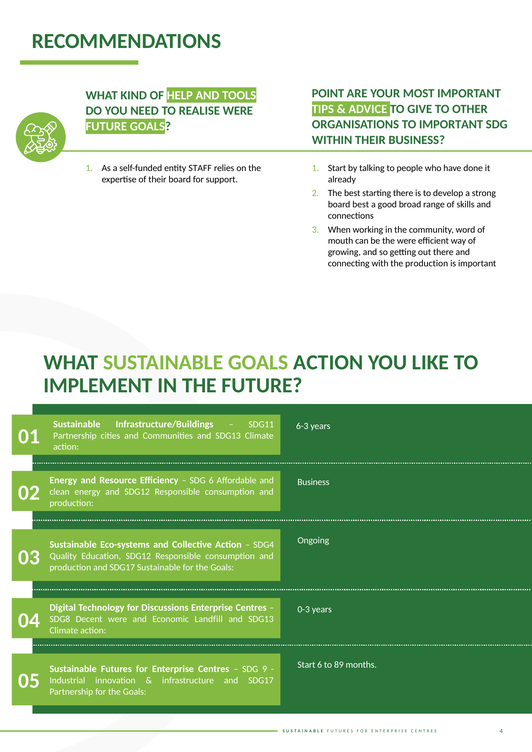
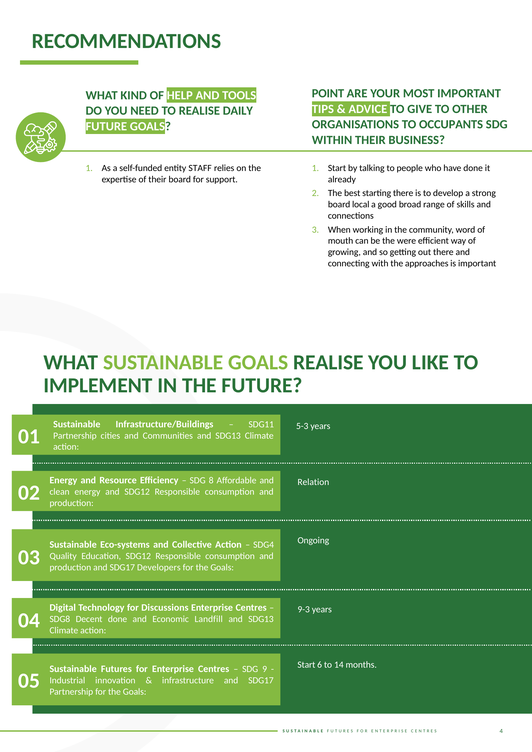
REALISE WERE: WERE -> DAILY (238, 111)
TO IMPORTANT: IMPORTANT -> OCCUPANTS (451, 125)
board best: best -> local (361, 205)
the production: production -> approaches (427, 263)
GOALS ACTION: ACTION -> REALISE (328, 362)
6-3: 6-3 -> 5-3 (302, 426)
SDG 6: 6 -> 8 (211, 481)
Business: Business -> Relation (313, 482)
SDG17 Sustainable: Sustainable -> Developers (159, 568)
0-3: 0-3 -> 9-3 (304, 610)
Decent were: were -> done (118, 619)
89: 89 -> 14 (339, 665)
